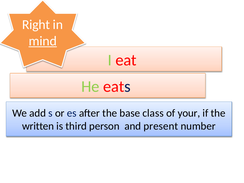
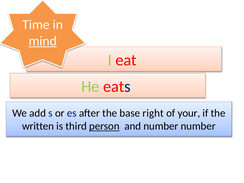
Right: Right -> Time (36, 25)
class: class -> right (153, 113)
person underline: none -> present (104, 126)
and present: present -> number (161, 126)
